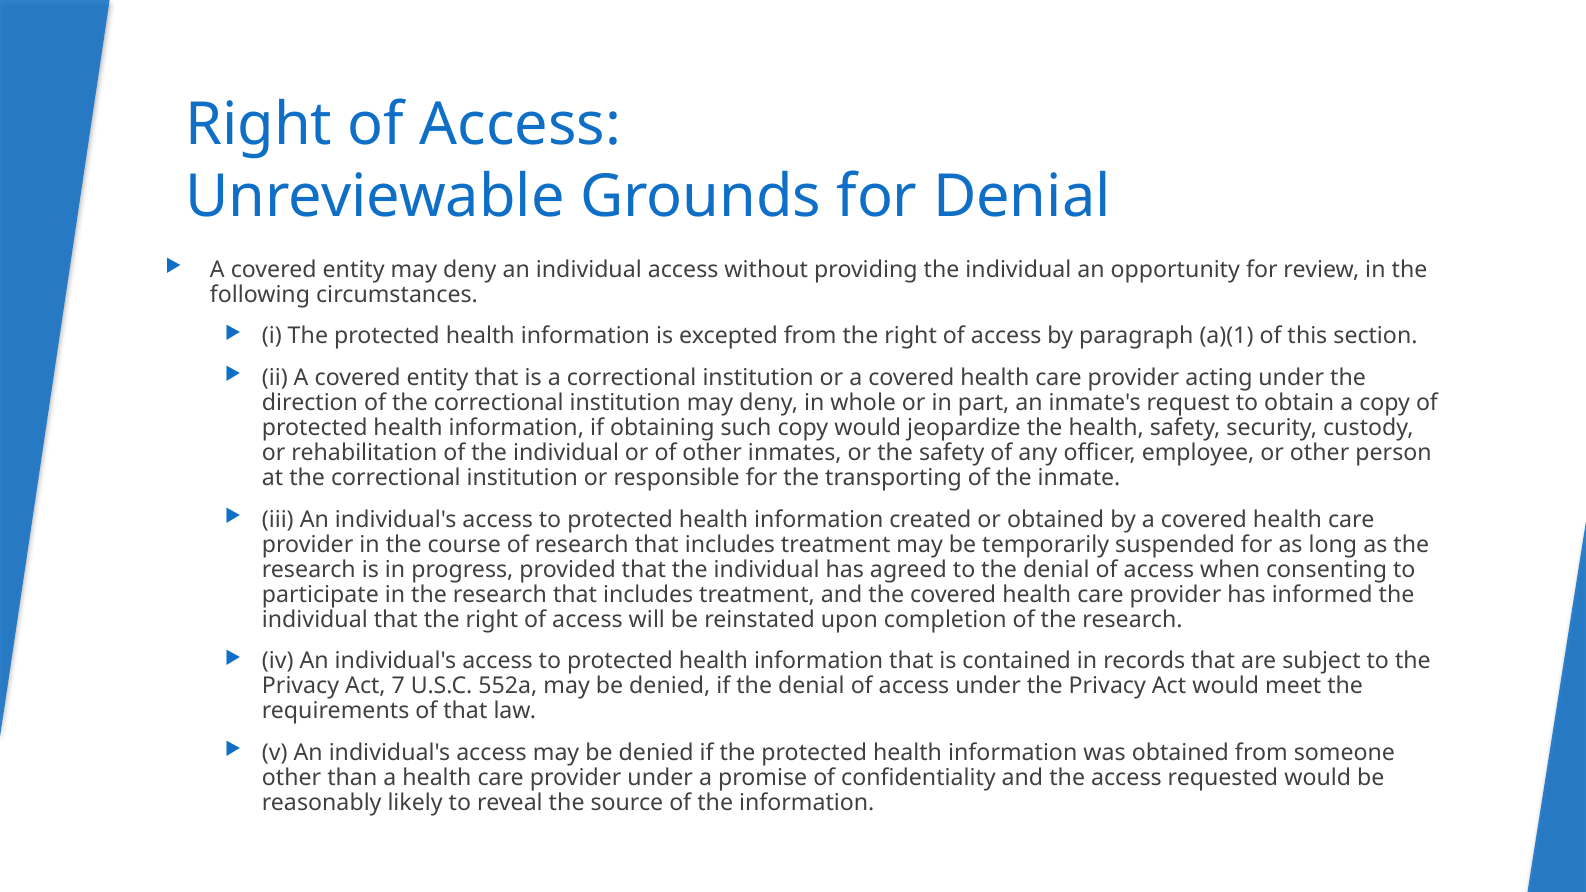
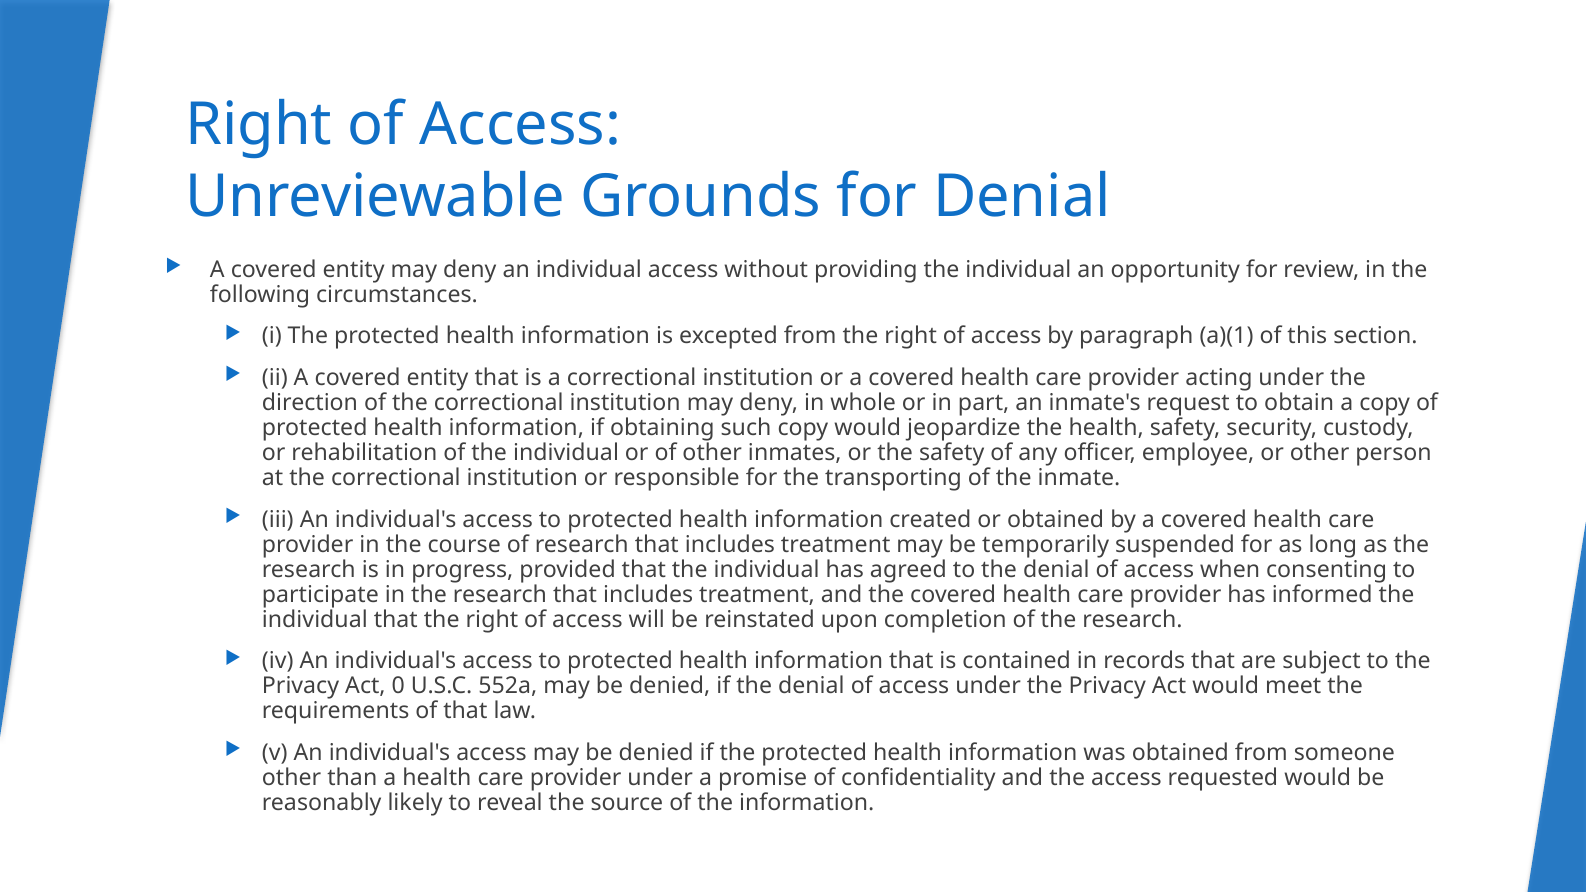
7: 7 -> 0 (398, 686)
